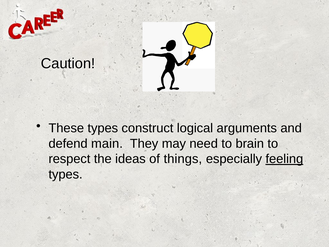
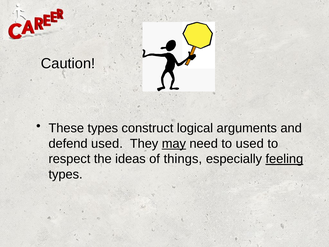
defend main: main -> used (107, 143)
may underline: none -> present (174, 143)
to brain: brain -> used (250, 143)
